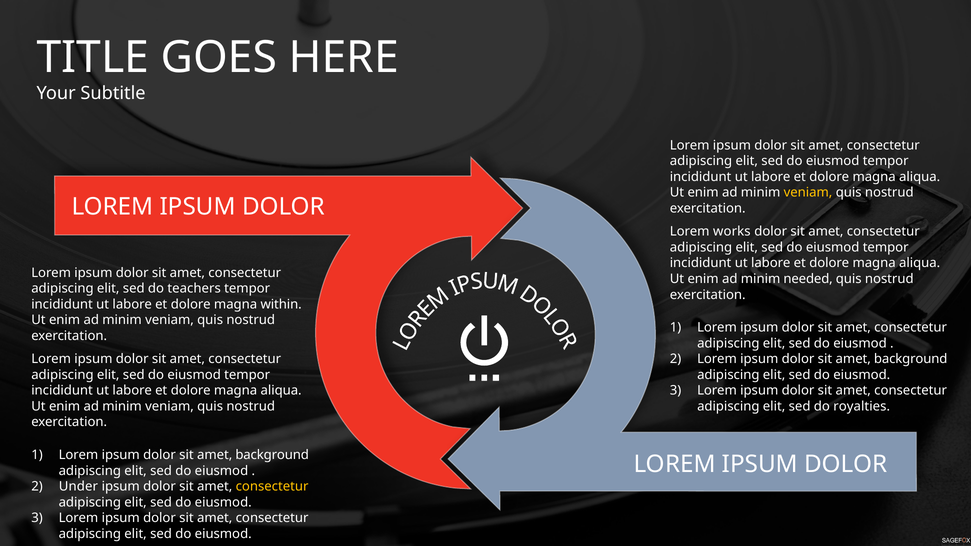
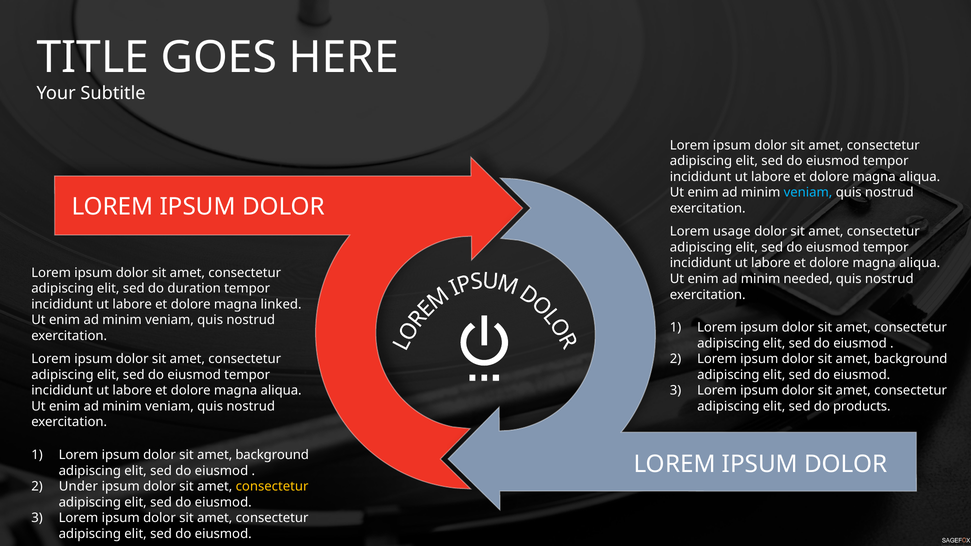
veniam colour: yellow -> light blue (808, 193)
works: works -> usage (732, 232)
teachers: teachers -> duration (194, 289)
within: within -> linked (281, 304)
royalties: royalties -> products (862, 407)
